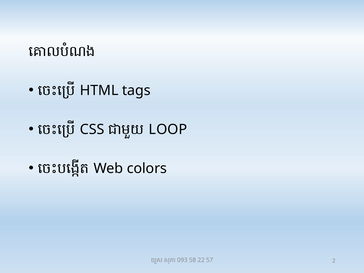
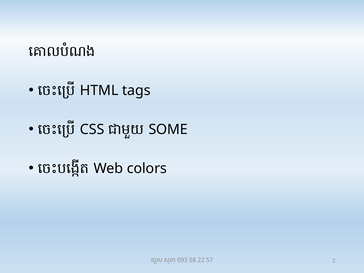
LOOP: LOOP -> SOME (168, 129)
